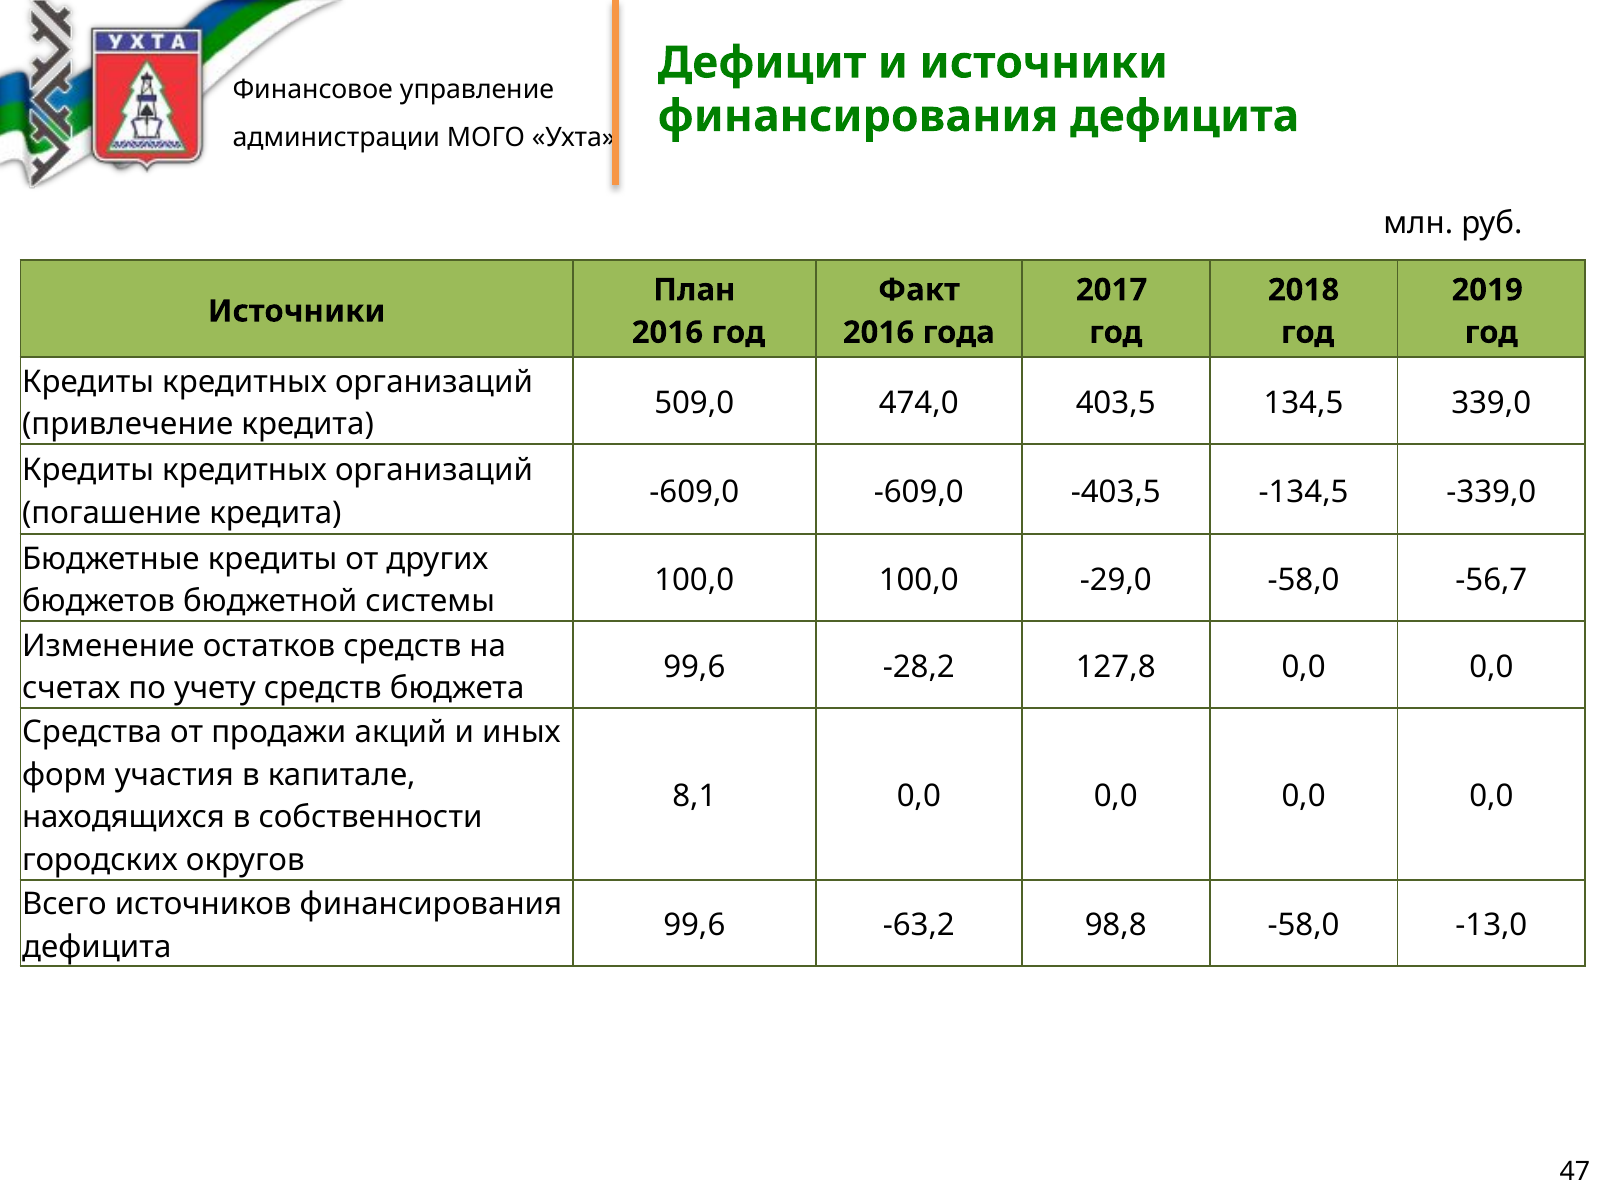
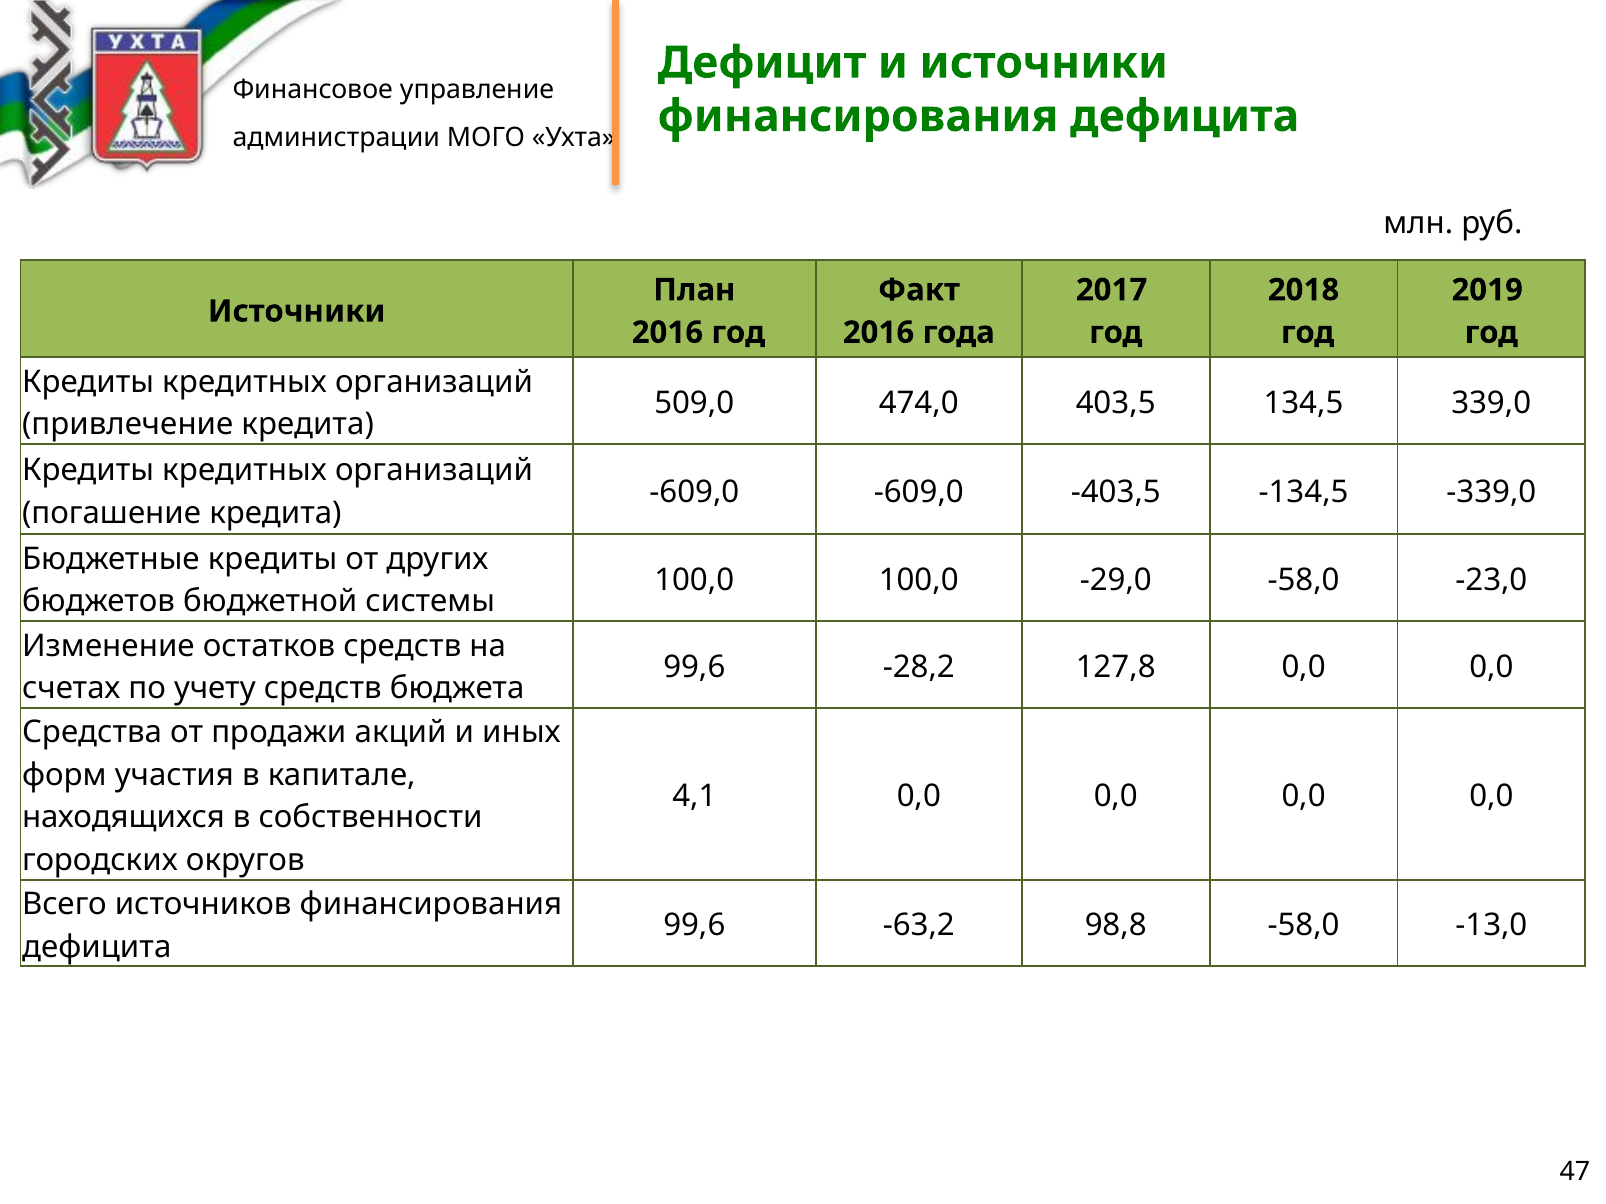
-56,7: -56,7 -> -23,0 (1491, 580)
8,1: 8,1 -> 4,1 (694, 797)
